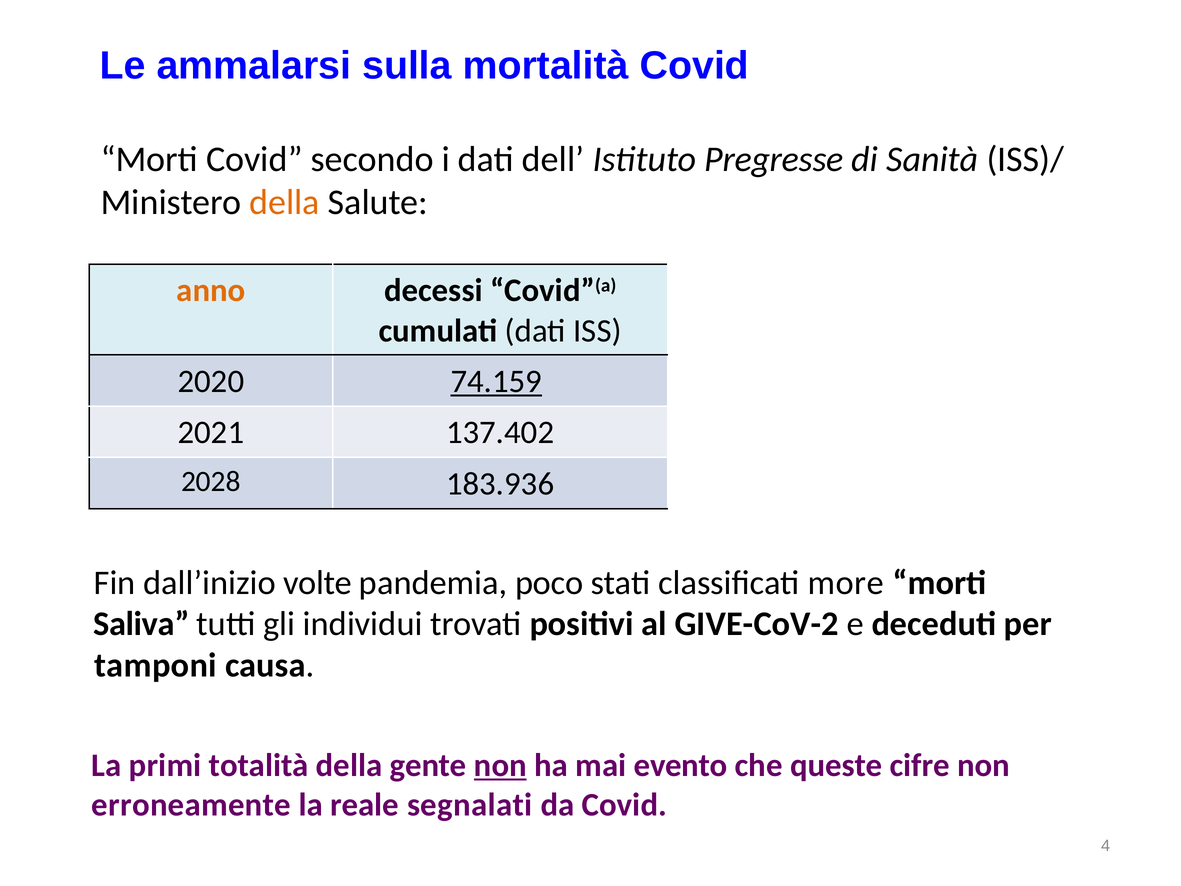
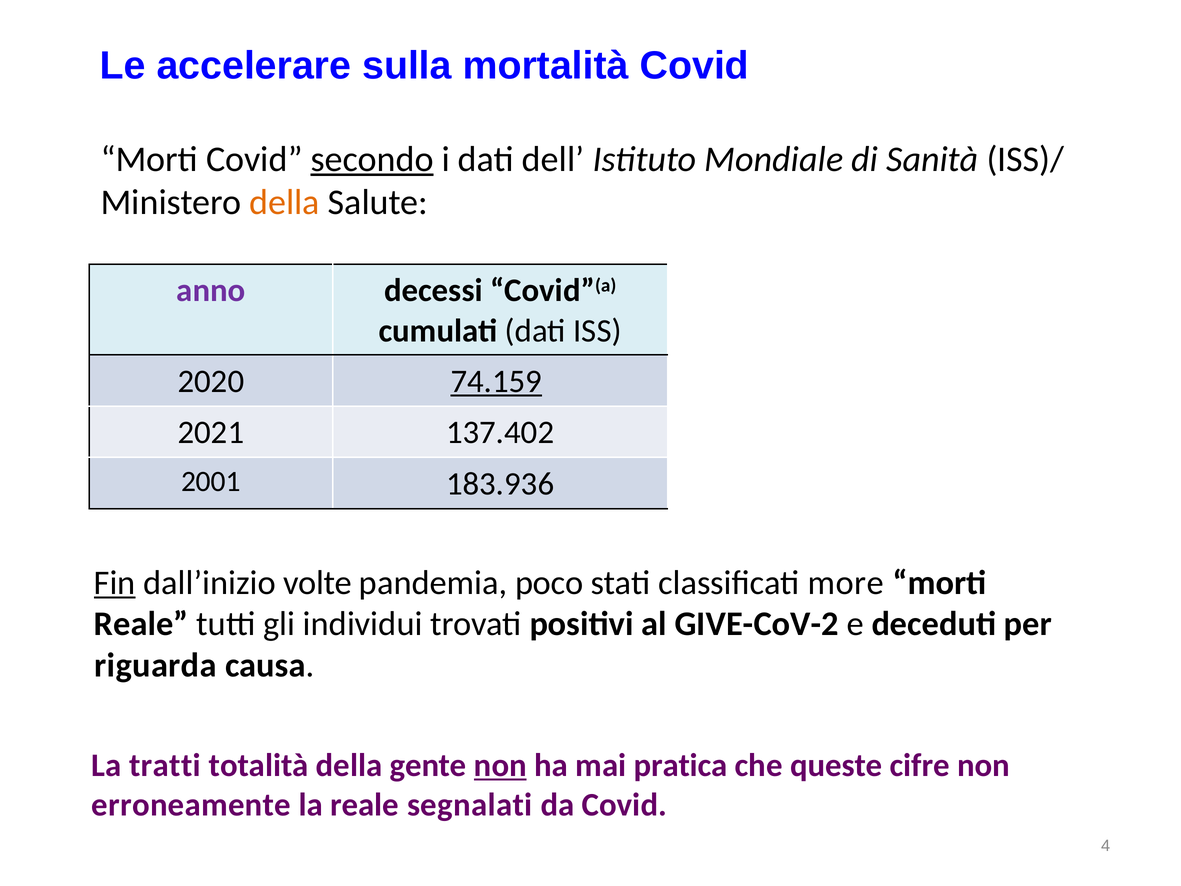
ammalarsi: ammalarsi -> accelerare (254, 66)
secondo underline: none -> present (372, 159)
Pregresse: Pregresse -> Mondiale (774, 159)
anno colour: orange -> purple (211, 290)
2028: 2028 -> 2001 (211, 481)
Fin underline: none -> present (115, 582)
Saliva: Saliva -> Reale (141, 624)
tamponi: tamponi -> riguarda (155, 665)
primi: primi -> tratti (165, 765)
evento: evento -> pratica (681, 765)
